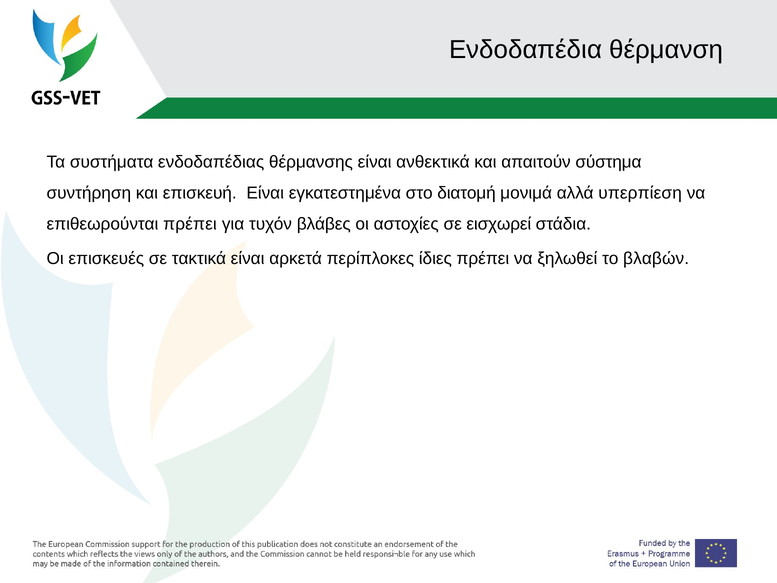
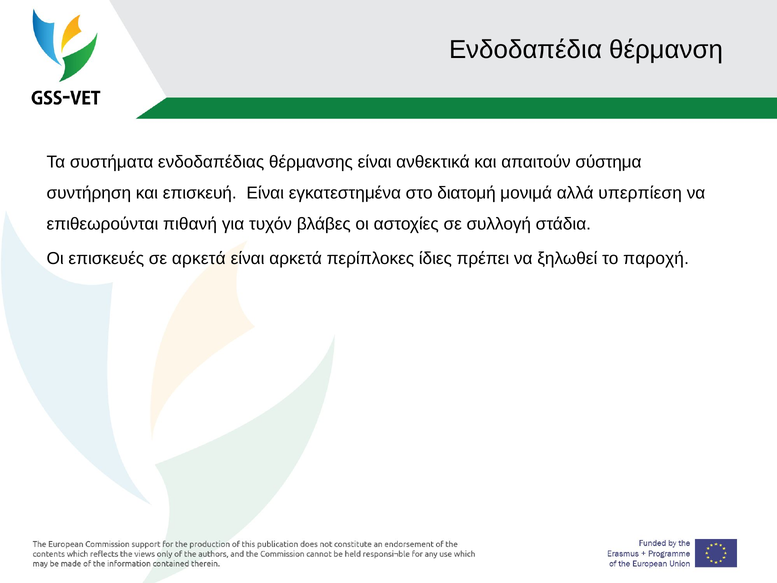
επιθεωρούνται πρέπει: πρέπει -> πιθανή (190, 224)
εισχωρεί: εισχωρεί -> συλλογή (499, 224)
σε τακτικά: τακτικά -> αρκετά (199, 258)
βλαβών: βλαβών -> παροχή (656, 258)
